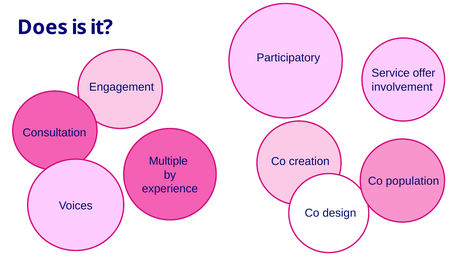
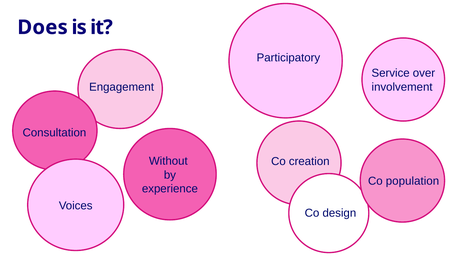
offer: offer -> over (424, 73)
Multiple: Multiple -> Without (168, 161)
